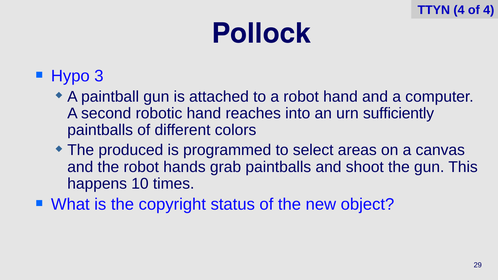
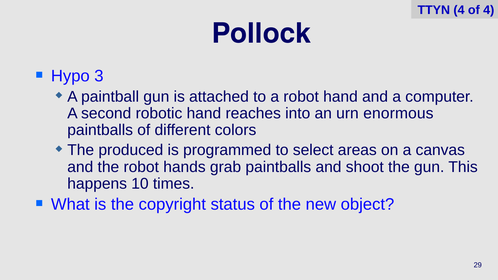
sufficiently: sufficiently -> enormous (398, 113)
